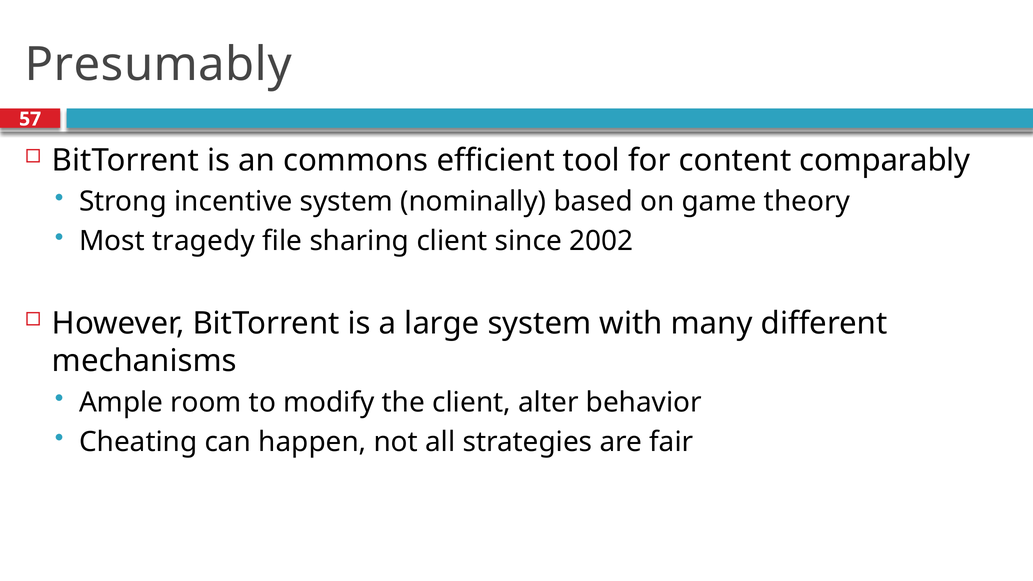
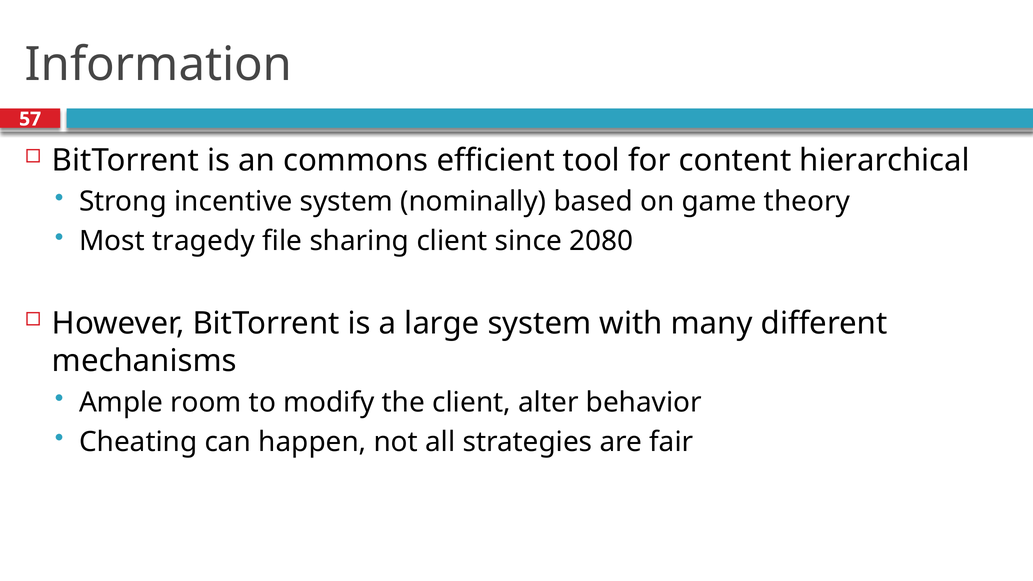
Presumably: Presumably -> Information (158, 65)
comparably: comparably -> hierarchical (885, 160)
2002: 2002 -> 2080 (601, 241)
